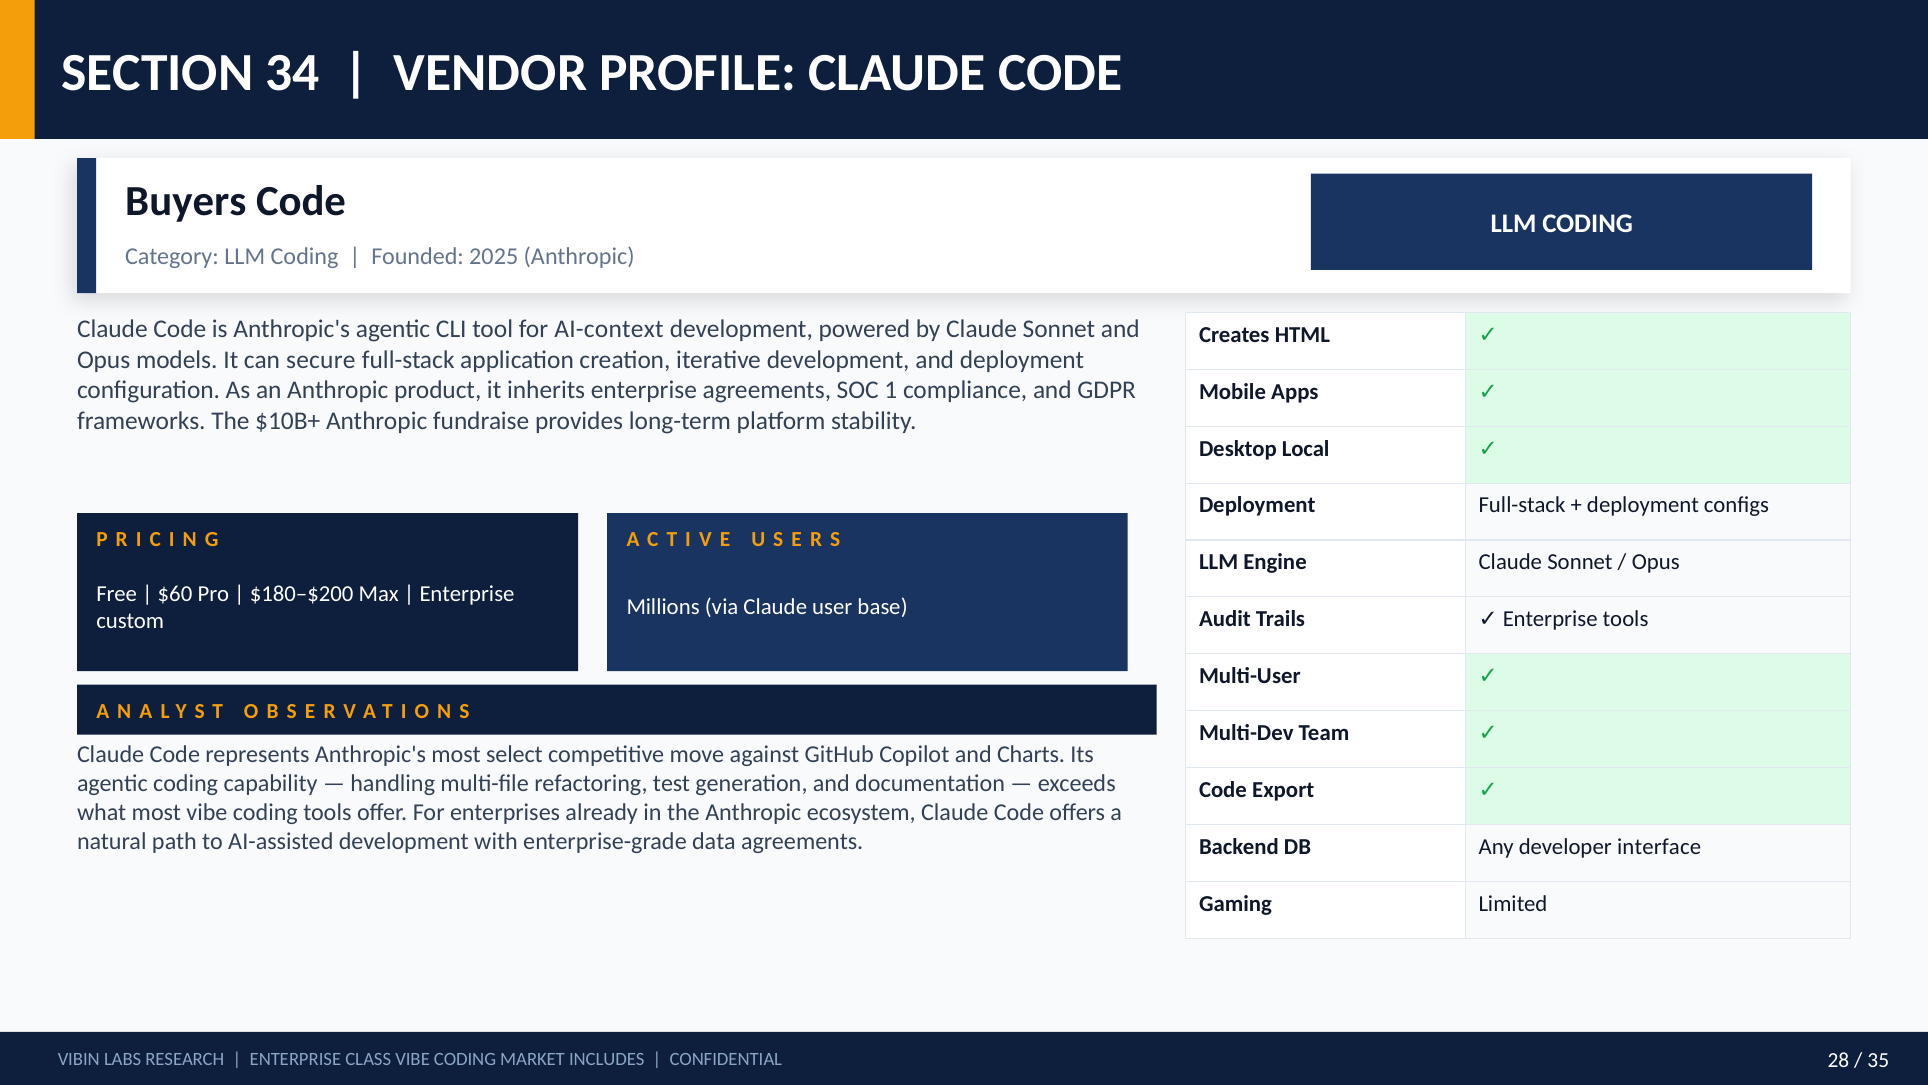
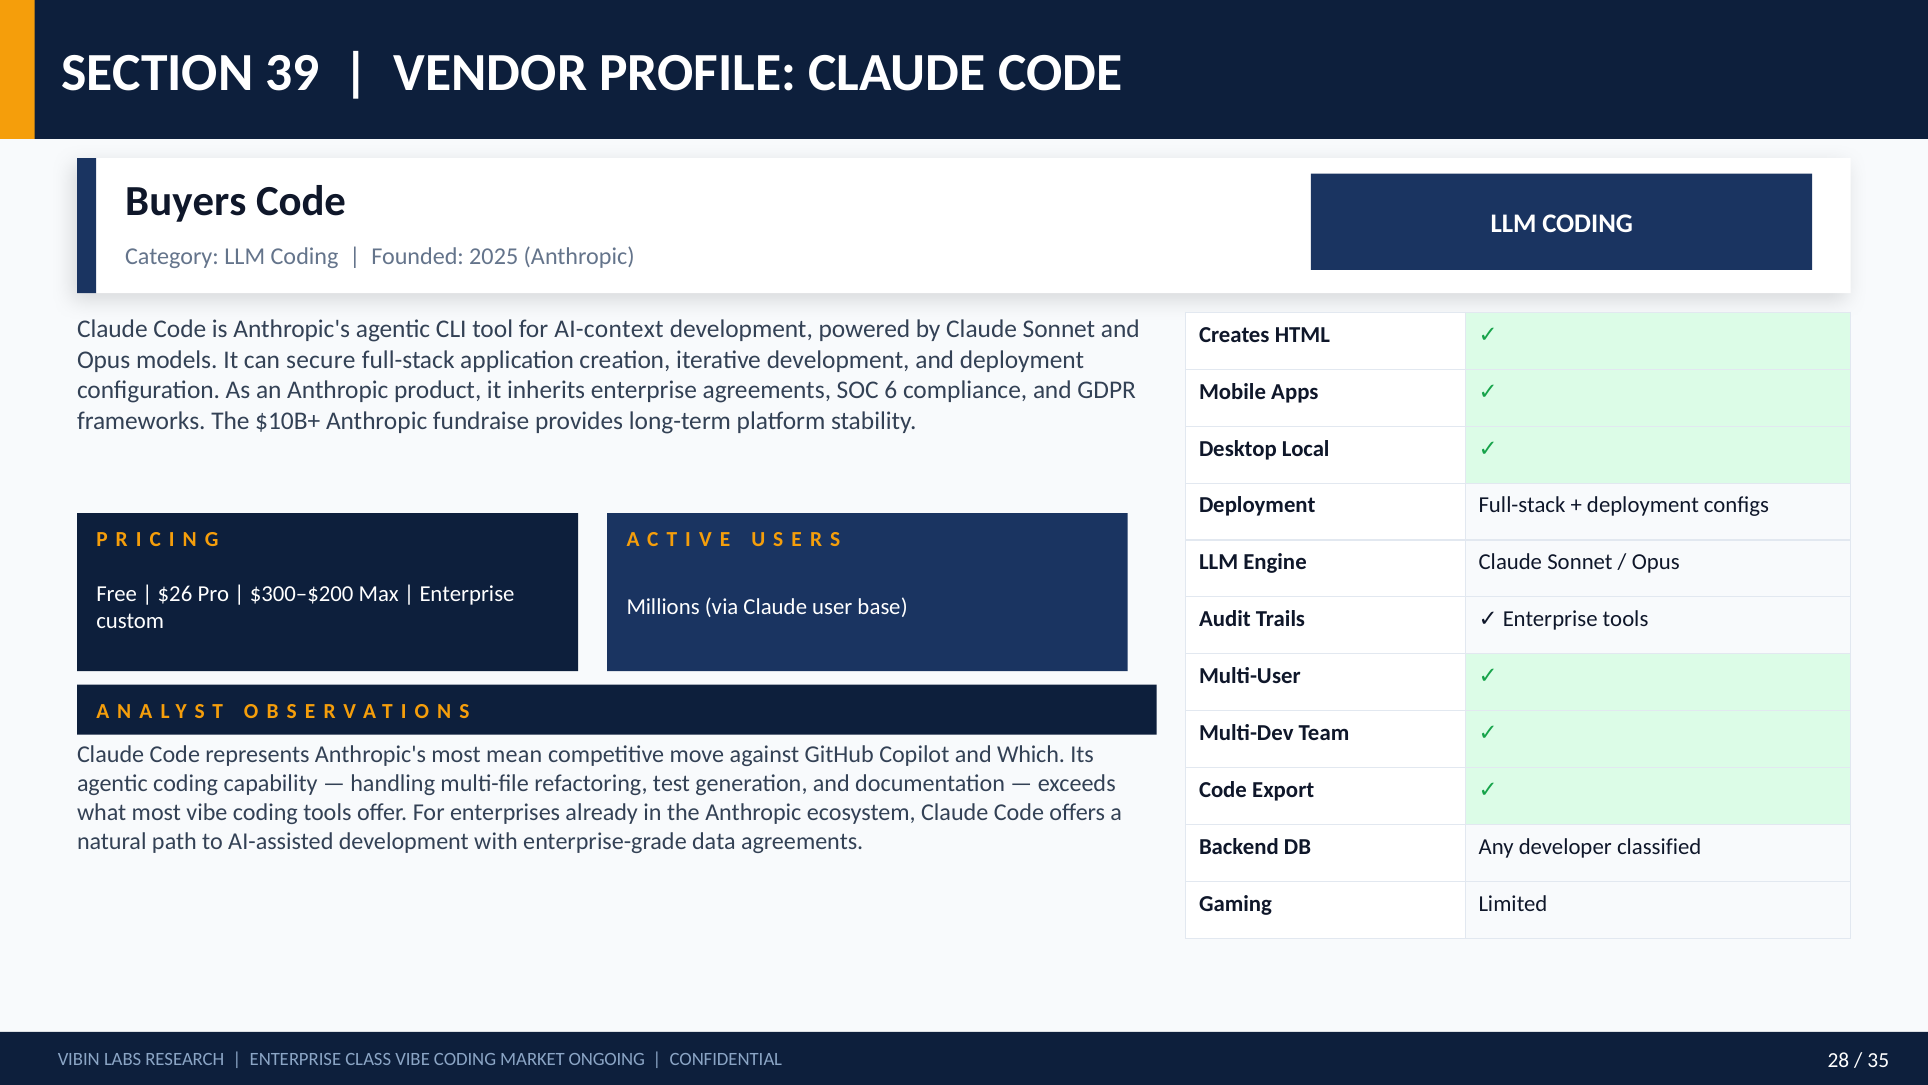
34: 34 -> 39 (293, 73)
1: 1 -> 6 (891, 390)
$60: $60 -> $26 (175, 593)
$180–$200: $180–$200 -> $300–$200 (302, 593)
select: select -> mean (514, 755)
Charts: Charts -> Which (1031, 755)
interface: interface -> classified (1659, 846)
INCLUDES: INCLUDES -> ONGOING (607, 1059)
